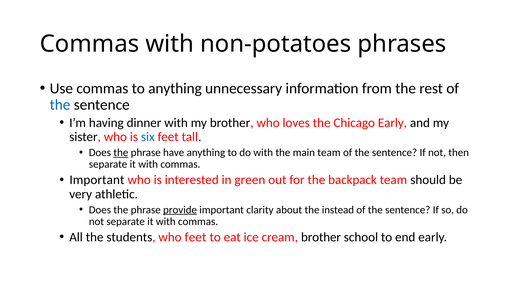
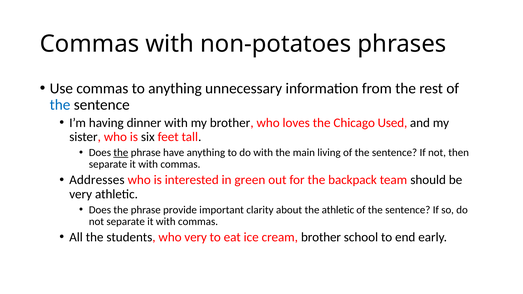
Chicago Early: Early -> Used (392, 123)
six colour: blue -> black (148, 137)
main team: team -> living (329, 153)
Important: Important -> Addresses (97, 180)
provide underline: present -> none (180, 210)
the instead: instead -> athletic (338, 210)
who feet: feet -> very (196, 237)
